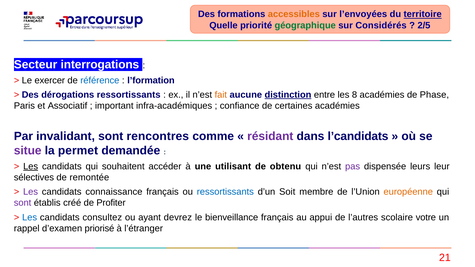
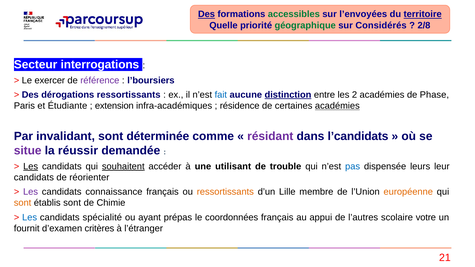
Des underline: none -> present (206, 14)
accessibles colour: orange -> green (294, 14)
2/5: 2/5 -> 2/8 (424, 25)
référence colour: blue -> purple (100, 80)
l’formation: l’formation -> l’boursiers (151, 80)
fait colour: orange -> blue (221, 95)
8: 8 -> 2 (355, 95)
Associatif: Associatif -> Étudiante (67, 106)
important: important -> extension (114, 106)
confiance: confiance -> résidence (240, 106)
académies underline: none -> present (337, 106)
rencontres: rencontres -> déterminée (158, 136)
permet: permet -> réussir (78, 151)
souhaitent underline: none -> present (123, 167)
obtenu: obtenu -> trouble (286, 167)
pas colour: purple -> blue (353, 167)
sélectives: sélectives -> candidats (34, 178)
remontée: remontée -> réorienter (89, 178)
ressortissants colour: blue -> orange (225, 192)
Soit: Soit -> Lille (287, 192)
sont colour: purple -> orange (23, 203)
établis créé: créé -> sont (72, 203)
Profiter: Profiter -> Chimie (111, 203)
consultez: consultez -> spécialité (102, 217)
devrez: devrez -> prépas (178, 217)
bienveillance: bienveillance -> coordonnées (232, 217)
rappel: rappel -> fournit (27, 229)
priorisé: priorisé -> critères (99, 229)
